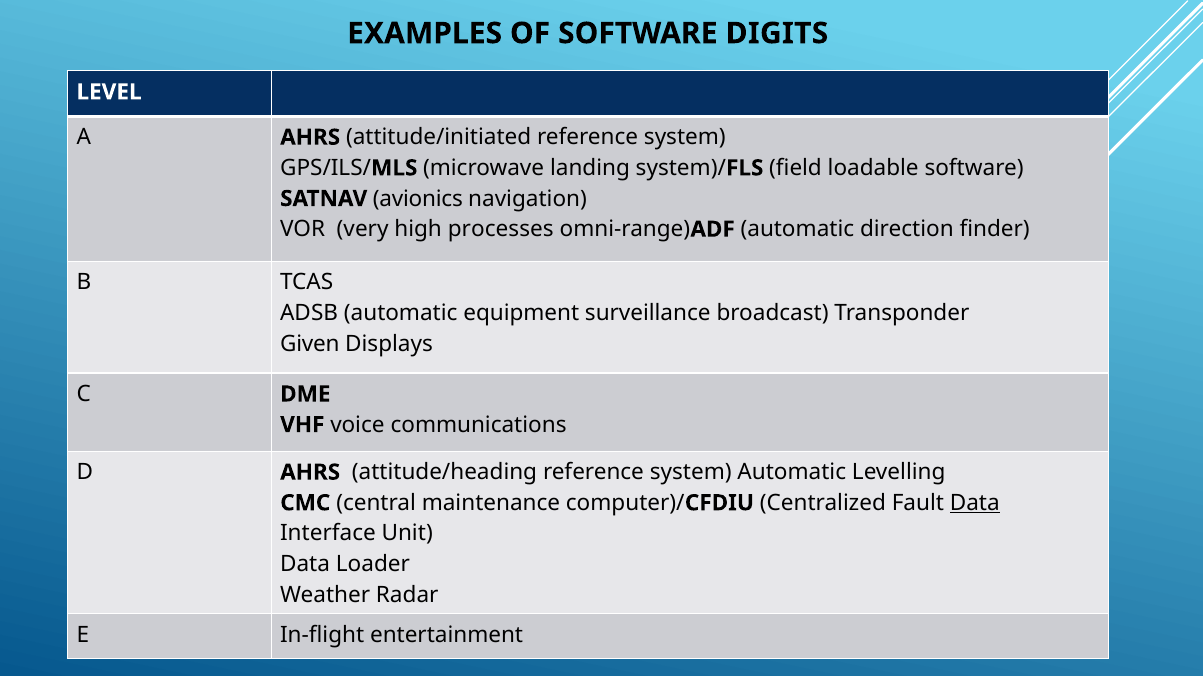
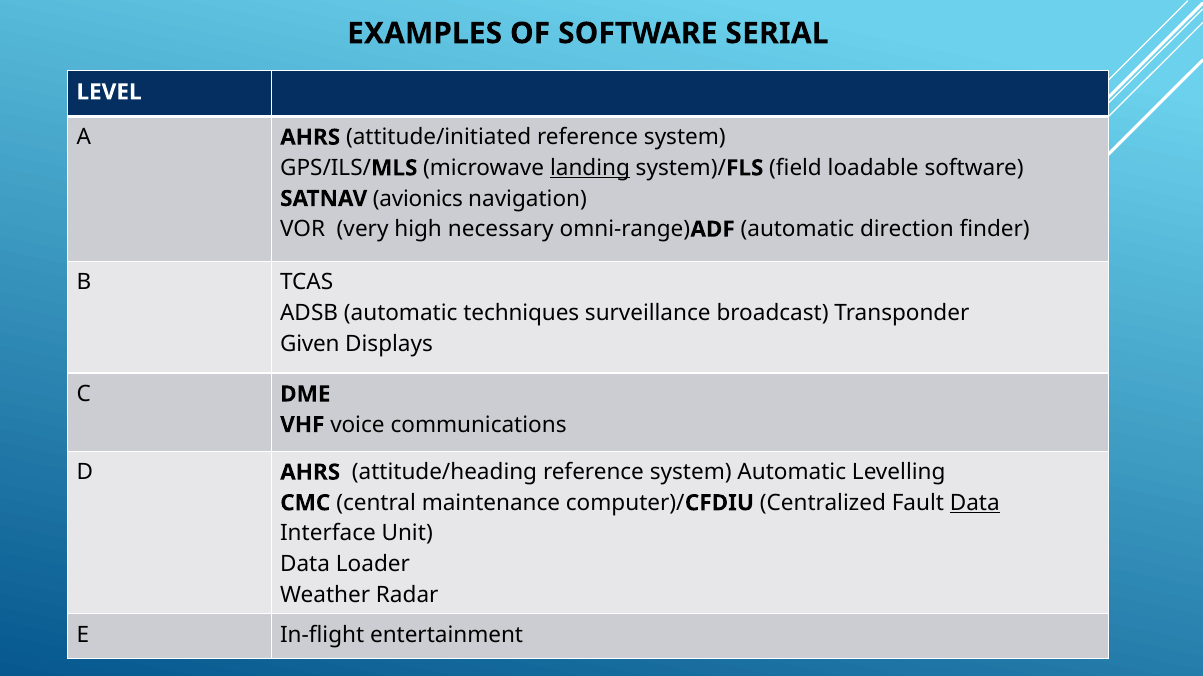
DIGITS: DIGITS -> SERIAL (777, 33)
landing underline: none -> present (590, 168)
processes: processes -> necessary (501, 230)
equipment: equipment -> techniques (521, 313)
